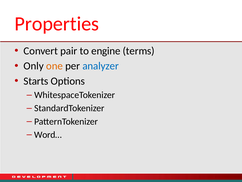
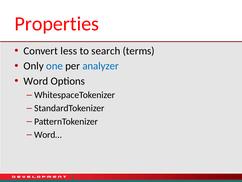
pair: pair -> less (69, 51)
engine: engine -> search (106, 51)
one colour: orange -> blue (54, 66)
Starts: Starts -> Word (36, 81)
